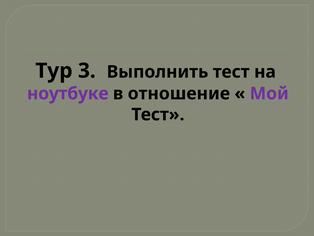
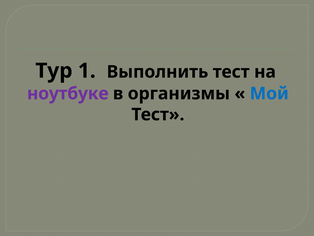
3: 3 -> 1 (87, 71)
отношение: отношение -> организмы (179, 93)
Мой colour: purple -> blue (269, 93)
